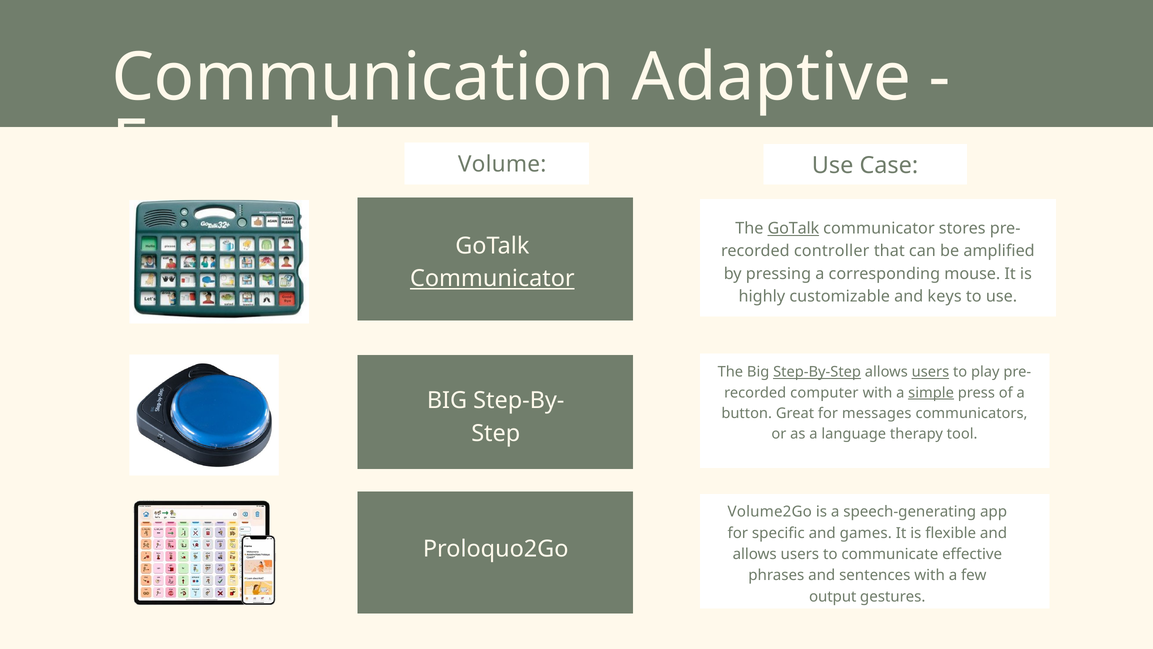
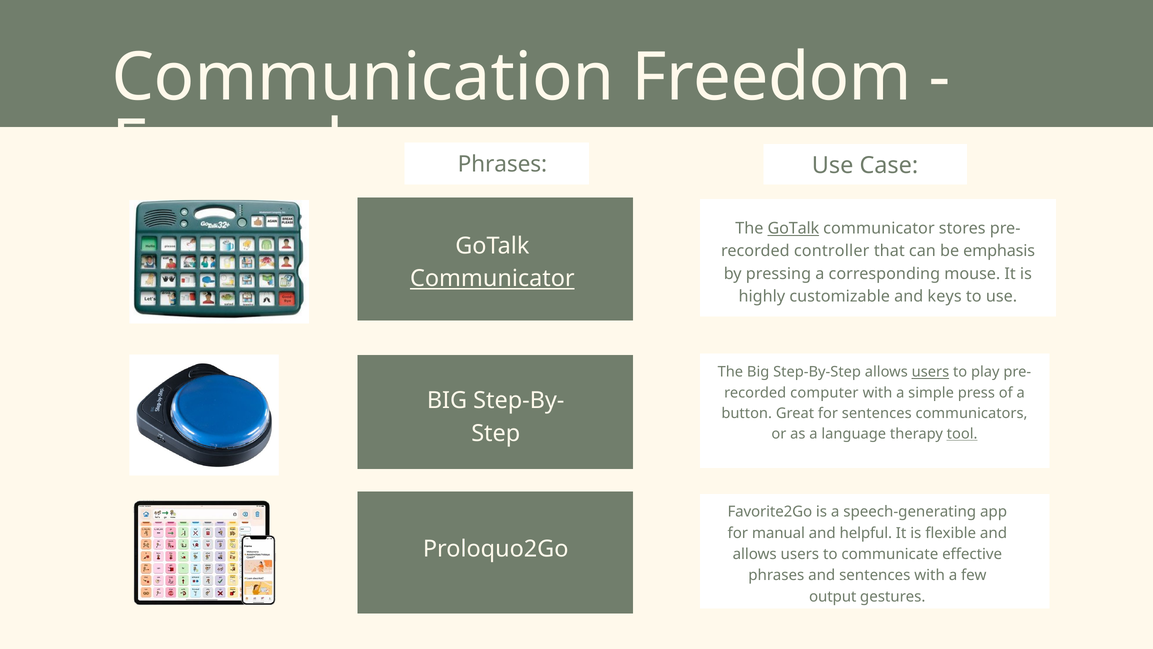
Adaptive: Adaptive -> Freedom (772, 77)
Examples Volume: Volume -> Phrases (502, 164)
amplified: amplified -> emphasis (999, 251)
Step-By-Step underline: present -> none (817, 372)
simple underline: present -> none (931, 392)
for messages: messages -> sentences (877, 413)
tool underline: none -> present (962, 434)
Volume2Go: Volume2Go -> Favorite2Go (770, 512)
specific: specific -> manual (778, 533)
games: games -> helpful (866, 533)
